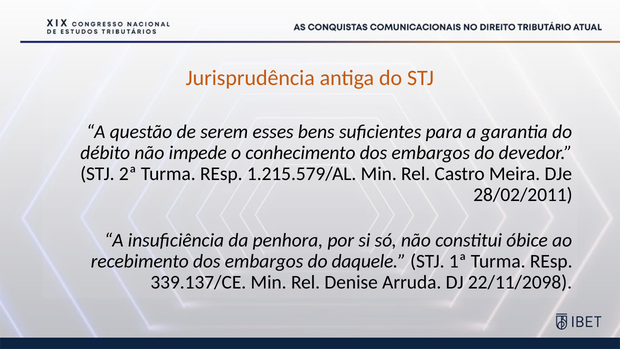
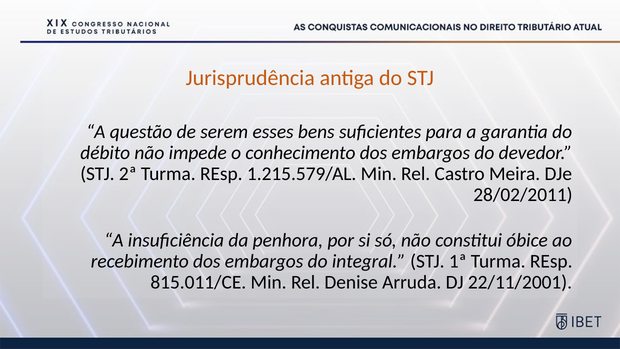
daquele: daquele -> integral (369, 261)
339.137/CE: 339.137/CE -> 815.011/CE (198, 282)
22/11/2098: 22/11/2098 -> 22/11/2001 (520, 282)
